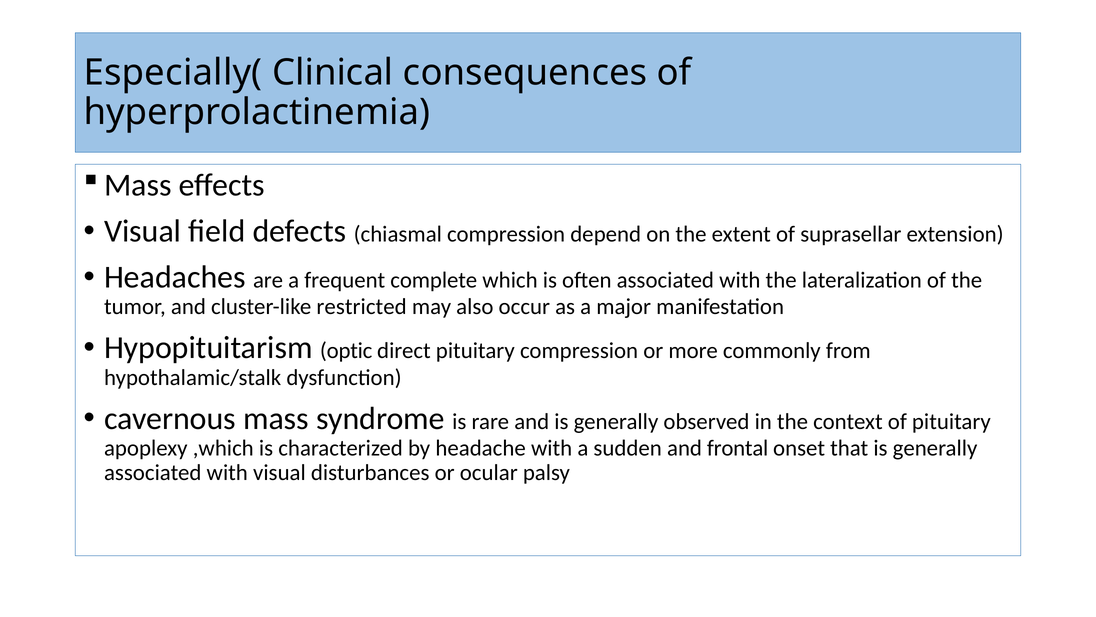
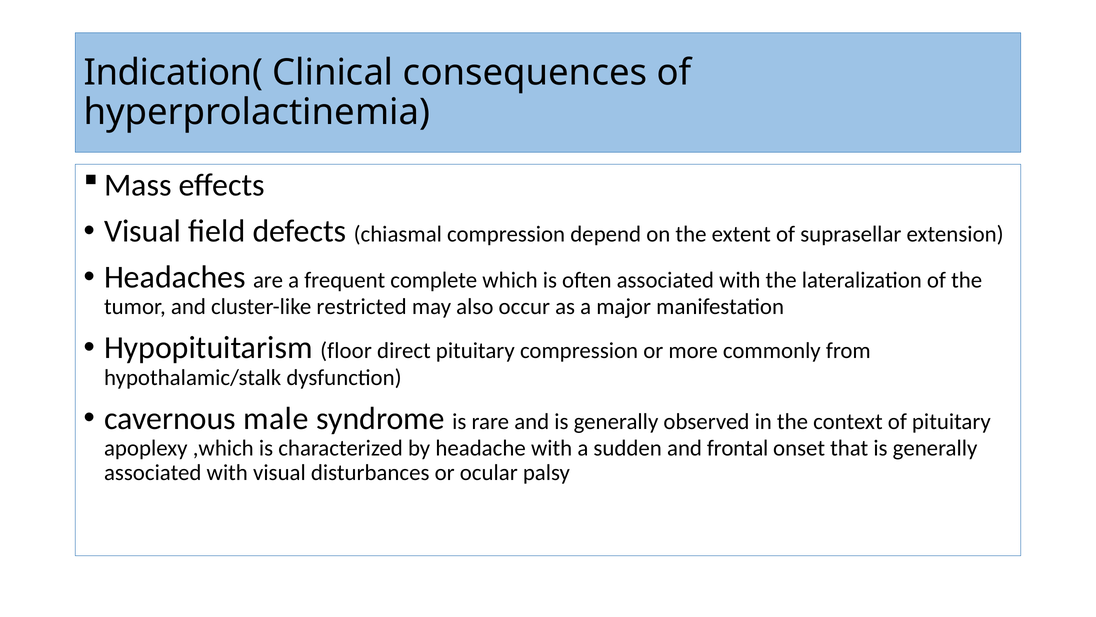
Especially(: Especially( -> Indication( (173, 72)
optic: optic -> floor (346, 351)
cavernous mass: mass -> male (276, 418)
